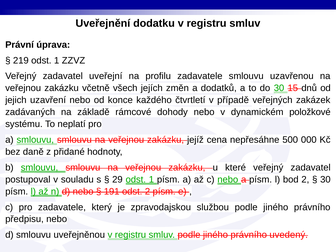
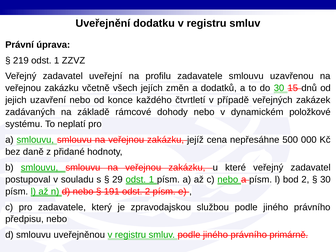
uvedený: uvedený -> primárně (289, 235)
